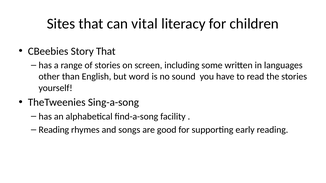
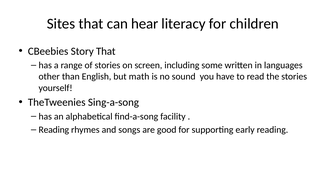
vital: vital -> hear (145, 24)
word: word -> math (139, 77)
